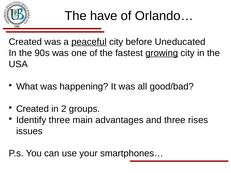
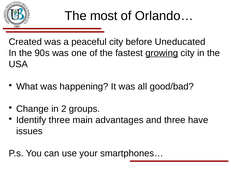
have: have -> most (104, 16)
peaceful underline: present -> none (89, 42)
Created: Created -> Change (32, 109)
rises: rises -> have (198, 120)
